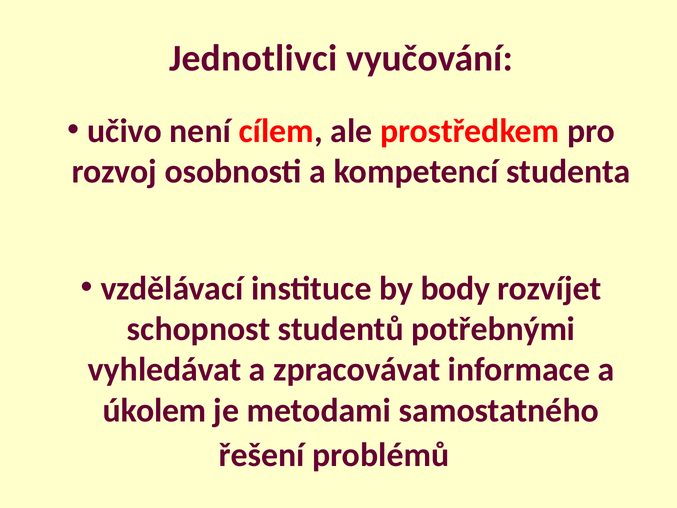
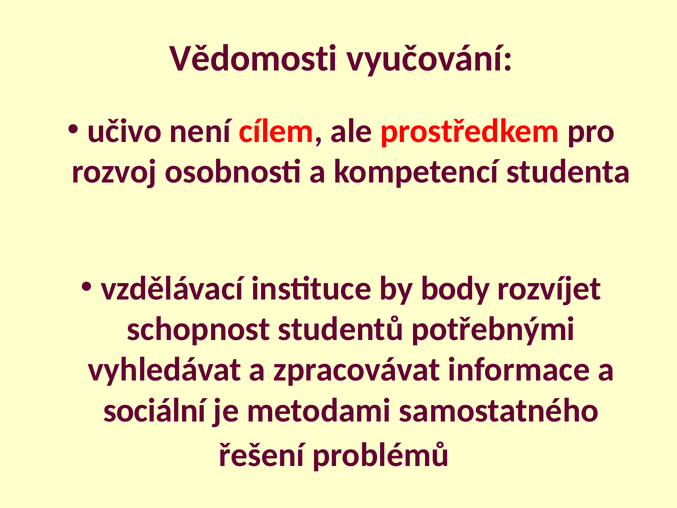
Jednotlivci: Jednotlivci -> Vědomosti (253, 58)
úkolem: úkolem -> sociální (155, 410)
